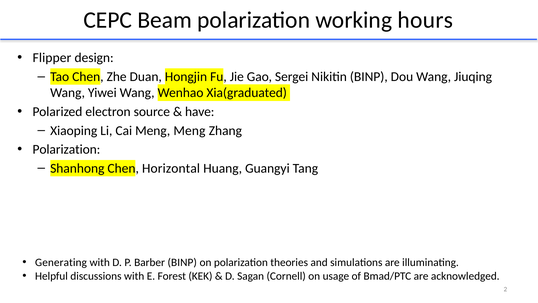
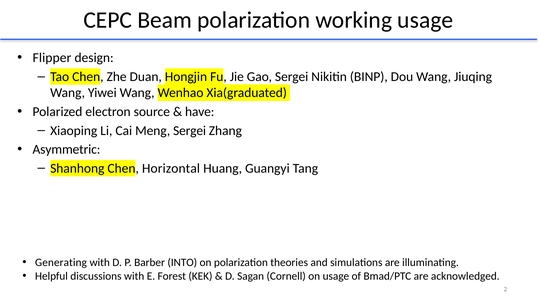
working hours: hours -> usage (425, 20)
Meng Meng: Meng -> Sergei (190, 130)
Polarization: Polarization -> Asymmetric (66, 149)
Barber BINP: BINP -> INTO (182, 262)
